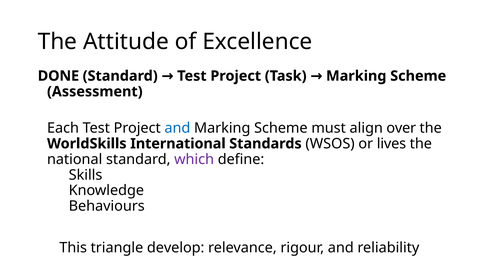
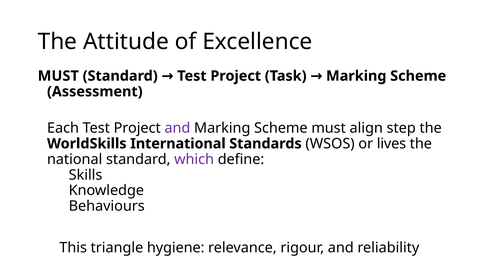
DONE: DONE -> MUST (58, 76)
and colour: blue -> purple (177, 128)
over: over -> step (401, 128)
develop: develop -> hygiene (176, 247)
